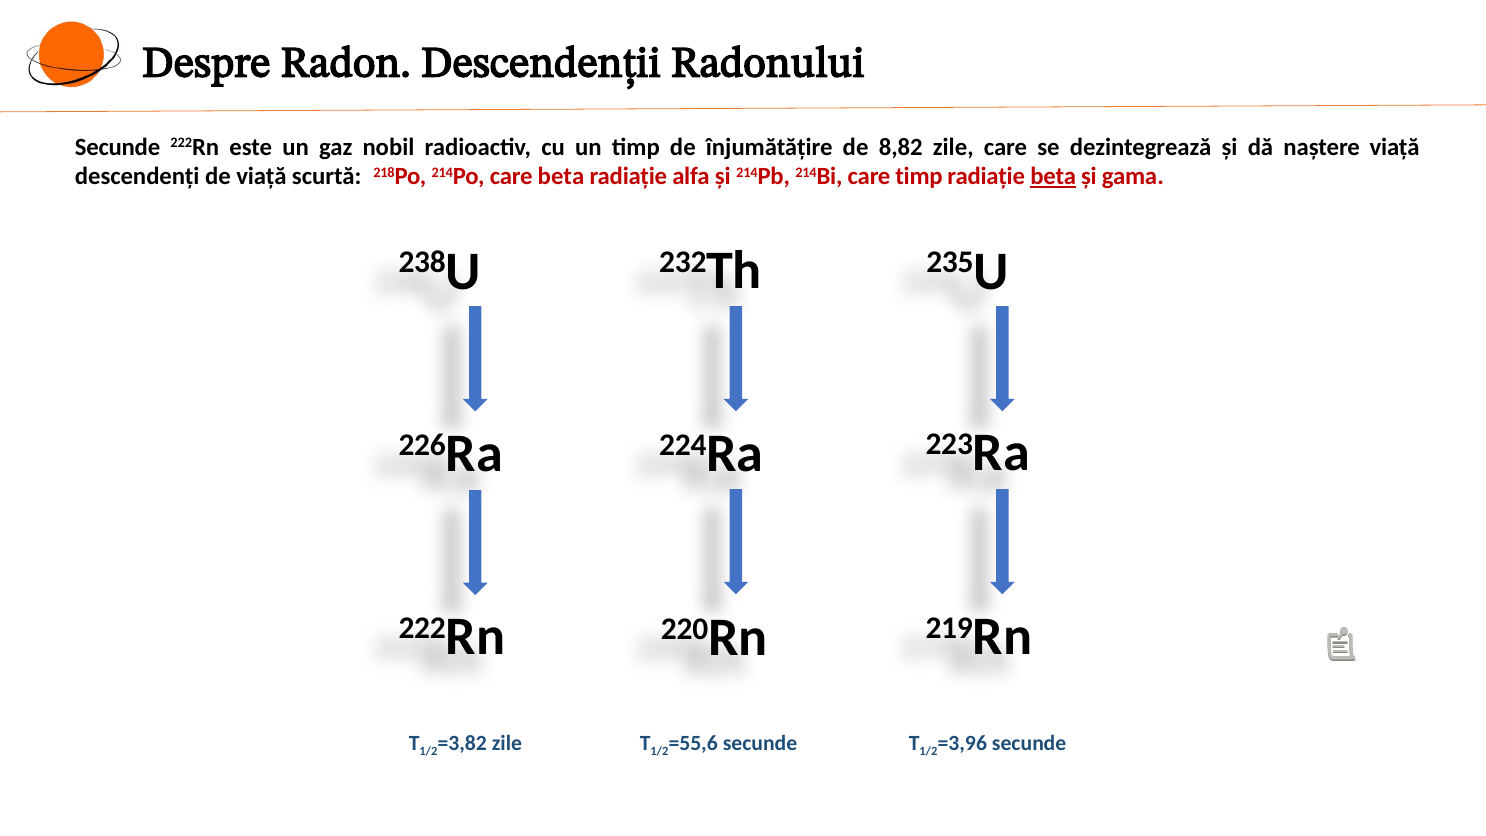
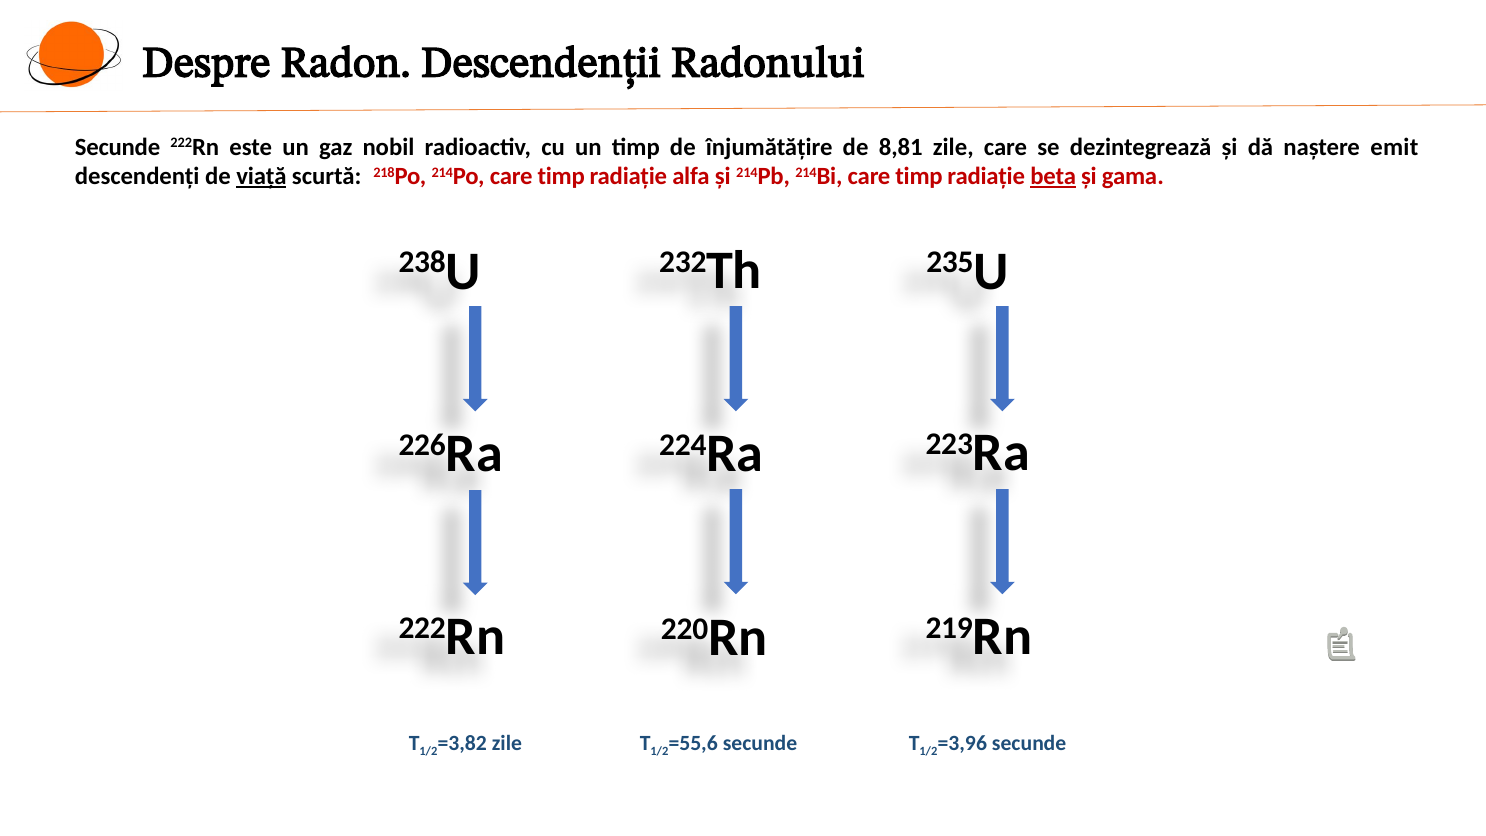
8,82: 8,82 -> 8,81 (901, 147)
naștere viață: viață -> emit (1394, 147)
viață underline: none -> present (261, 177)
214Po care beta: beta -> timp (561, 177)
